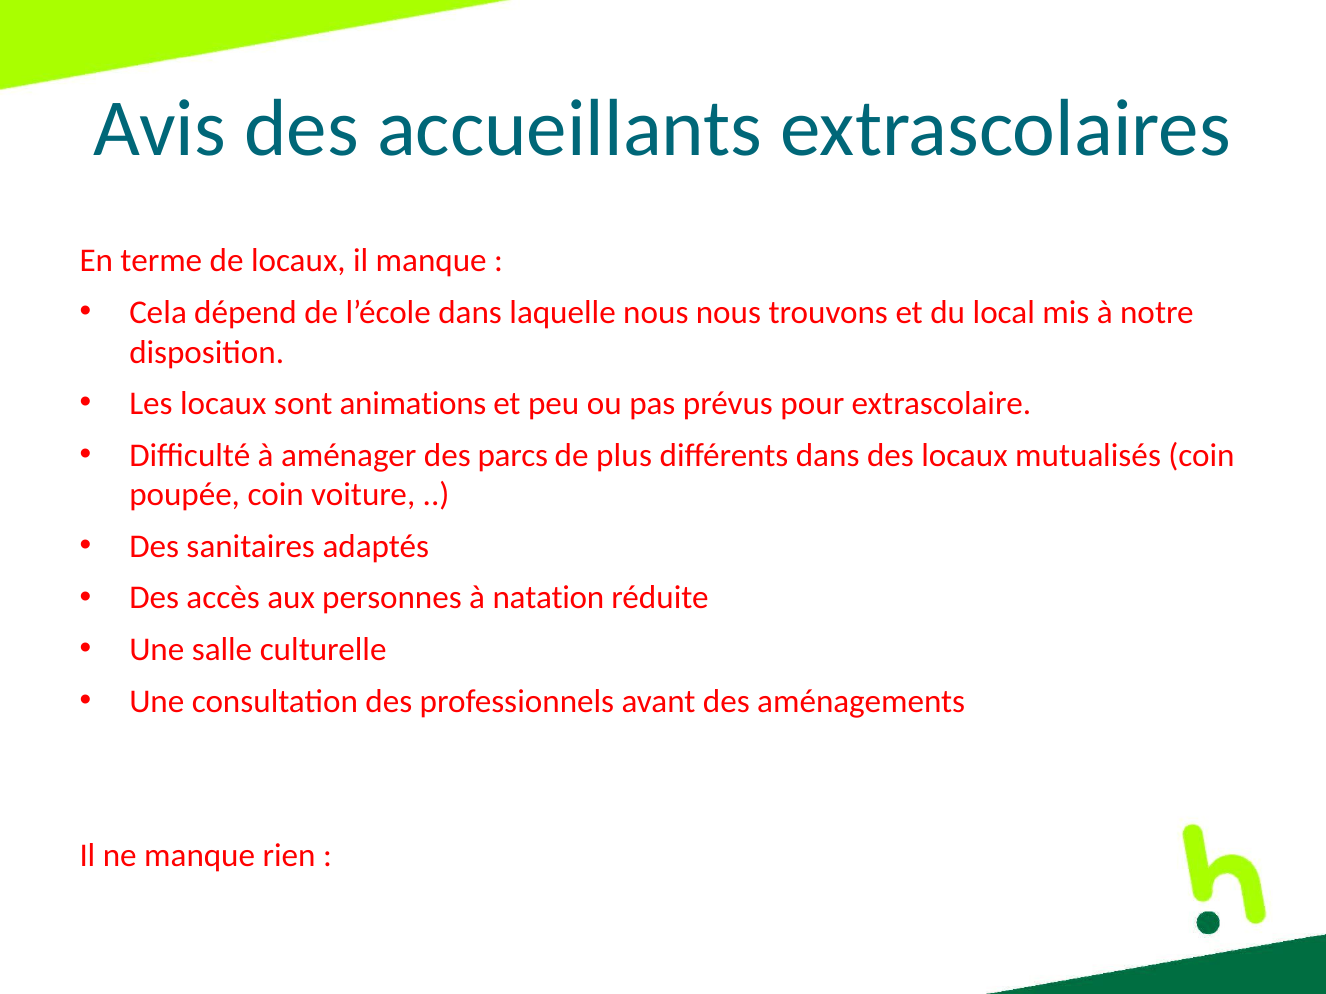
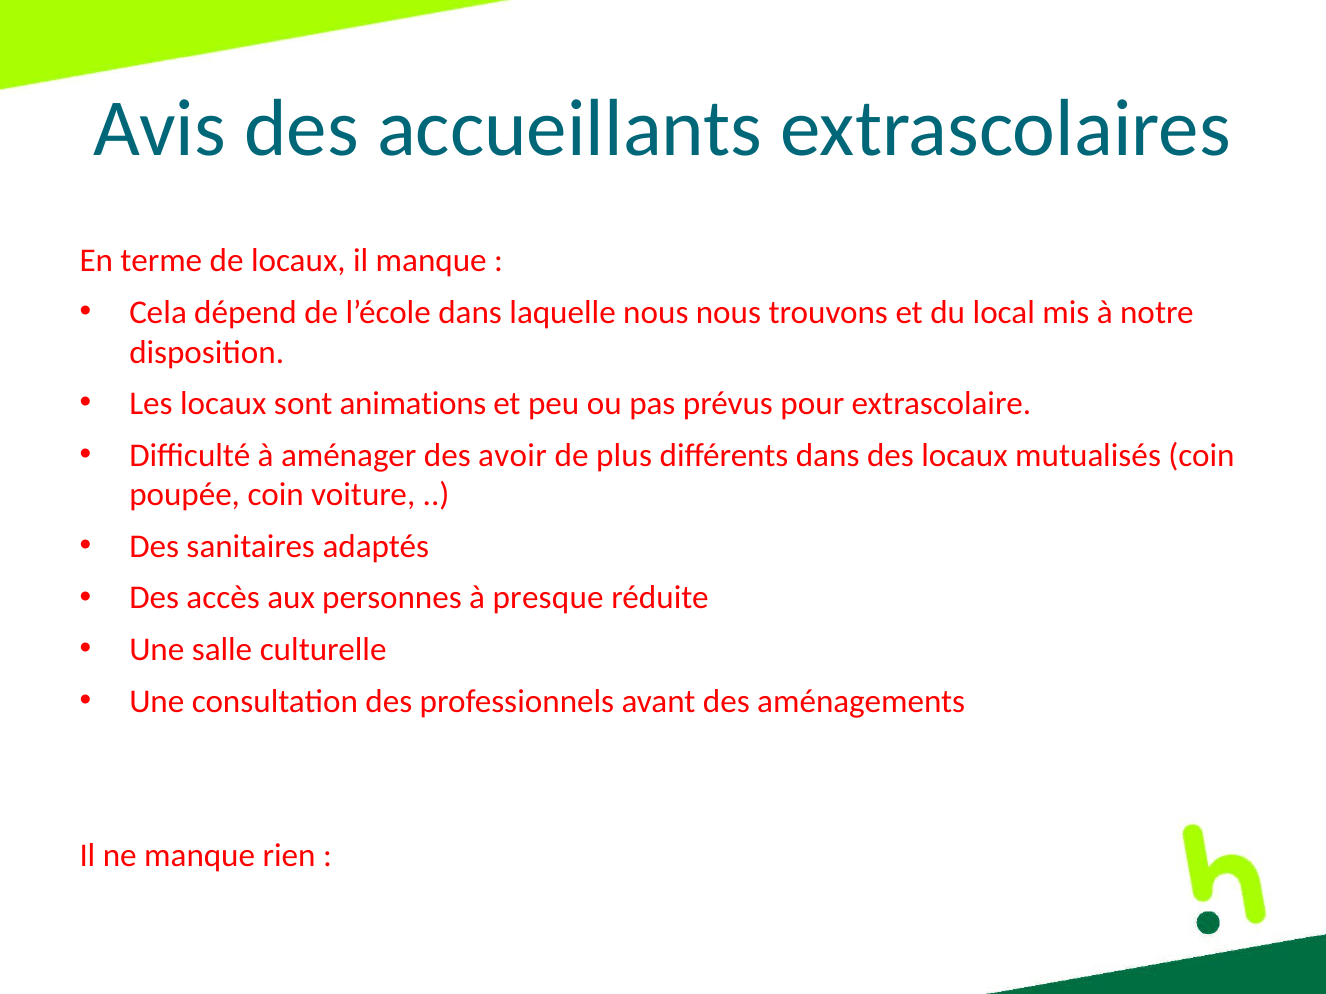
parcs: parcs -> avoir (513, 455)
natation: natation -> presque (548, 598)
